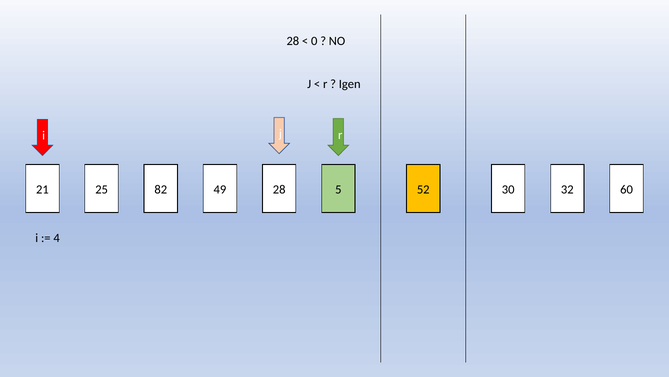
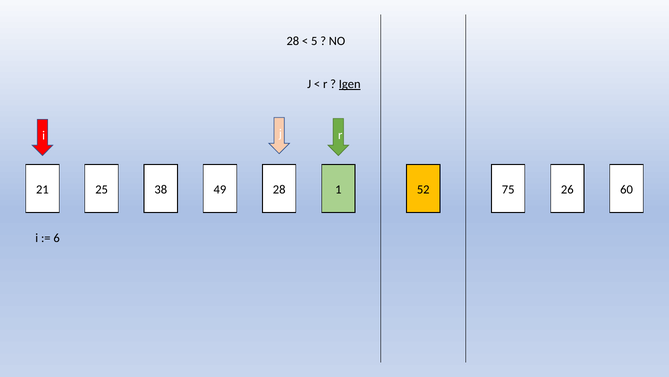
0: 0 -> 5 (314, 41)
Igen underline: none -> present (350, 84)
82: 82 -> 38 (161, 189)
5: 5 -> 1 (338, 189)
30: 30 -> 75 (508, 189)
32: 32 -> 26 (567, 189)
4: 4 -> 6 (57, 238)
